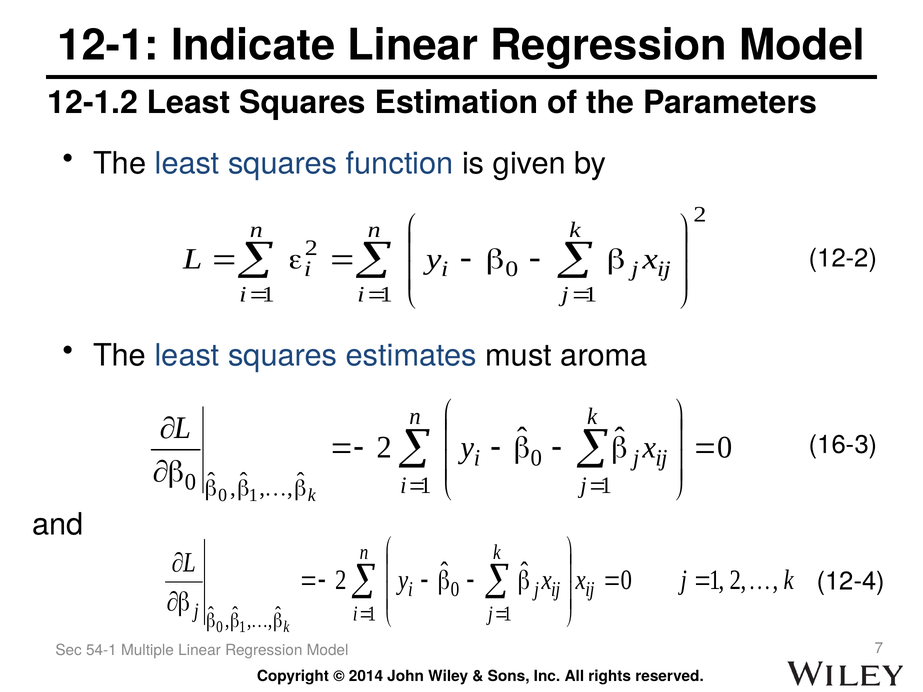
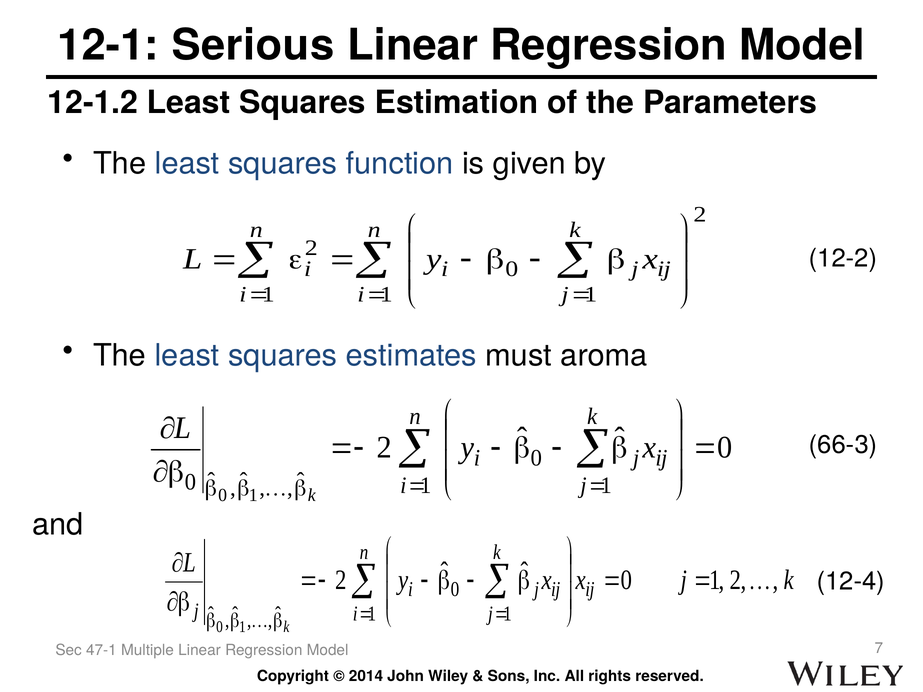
Indicate: Indicate -> Serious (253, 45)
16-3: 16-3 -> 66-3 (843, 445)
54-1: 54-1 -> 47-1 (101, 650)
